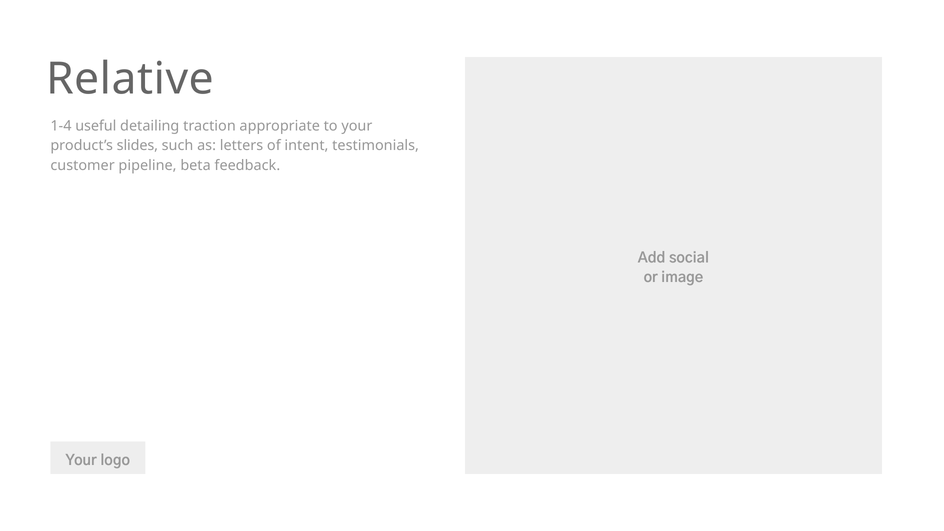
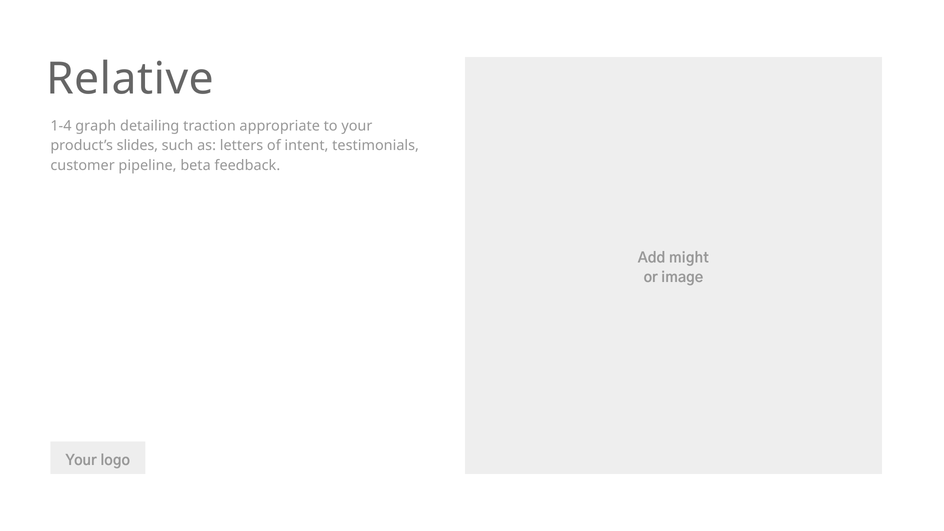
useful: useful -> graph (96, 126)
social: social -> might (689, 258)
